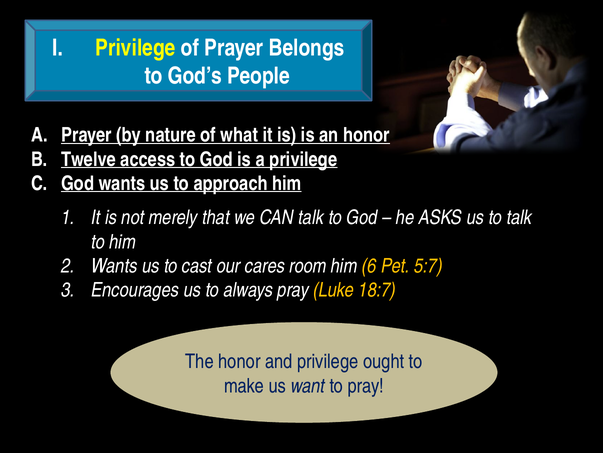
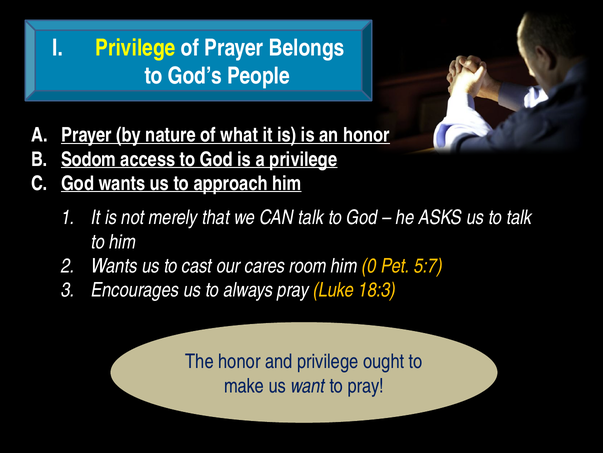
Twelve: Twelve -> Sodom (89, 159)
6: 6 -> 0 (369, 266)
18:7: 18:7 -> 18:3 (377, 290)
